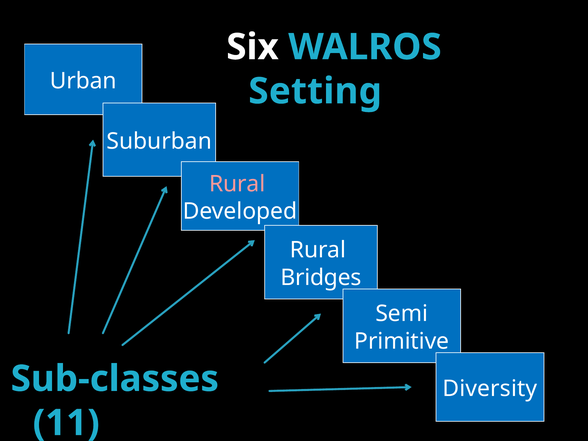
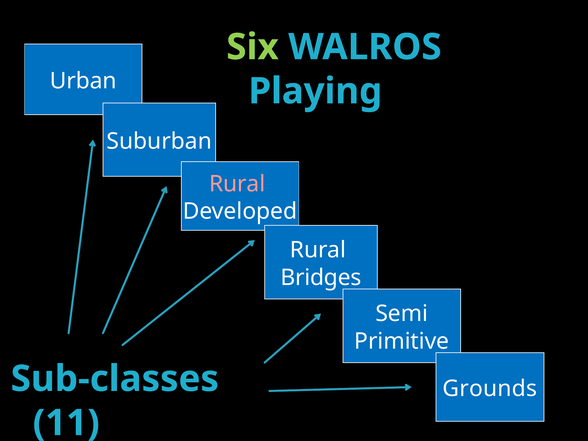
Six colour: white -> light green (253, 47)
Setting: Setting -> Playing (315, 91)
Diversity: Diversity -> Grounds (490, 389)
